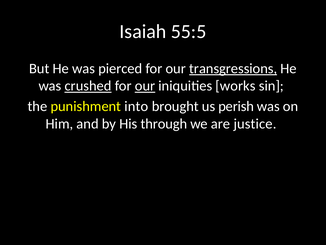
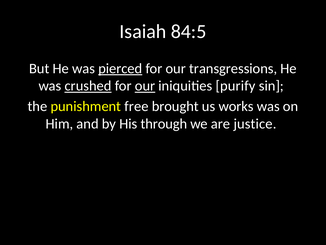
55:5: 55:5 -> 84:5 (189, 32)
pierced underline: none -> present (120, 68)
transgressions underline: present -> none (233, 68)
works: works -> purify (235, 86)
into: into -> free (136, 106)
perish: perish -> works (236, 106)
